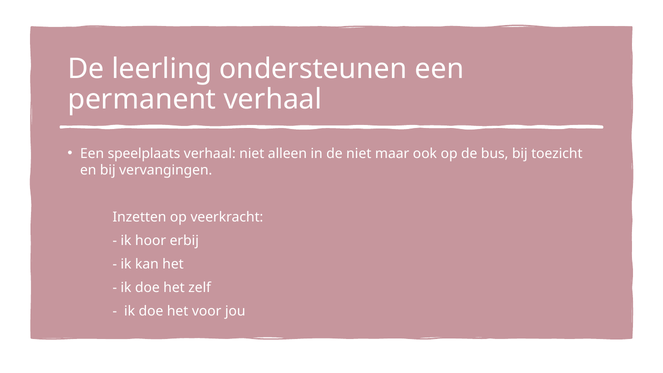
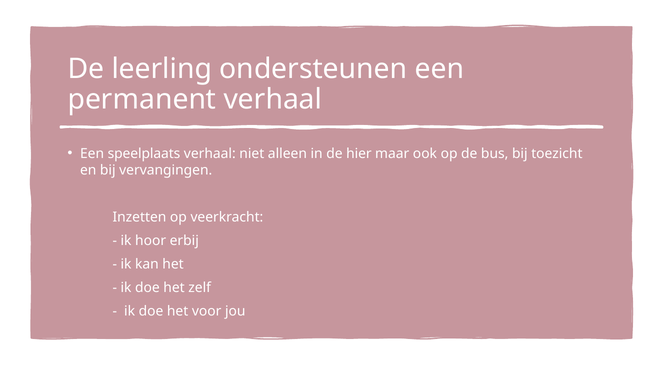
de niet: niet -> hier (359, 154)
